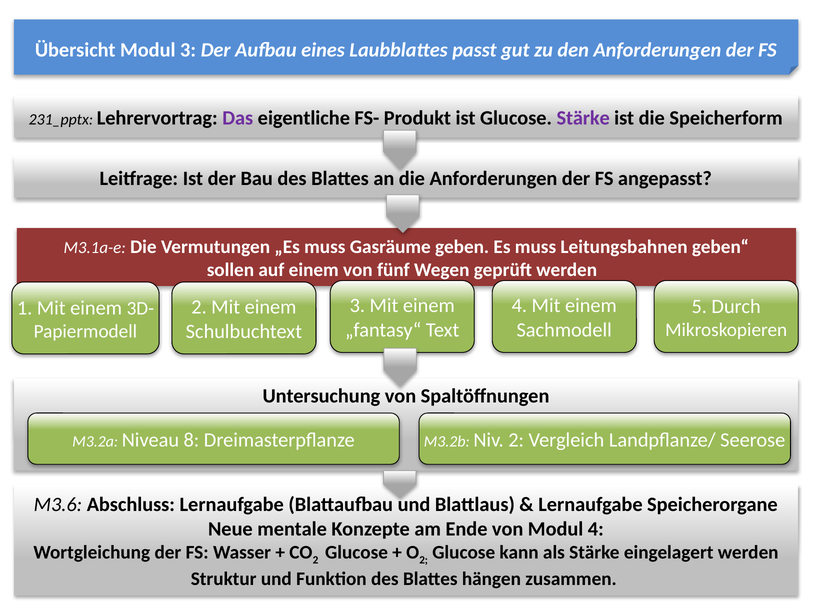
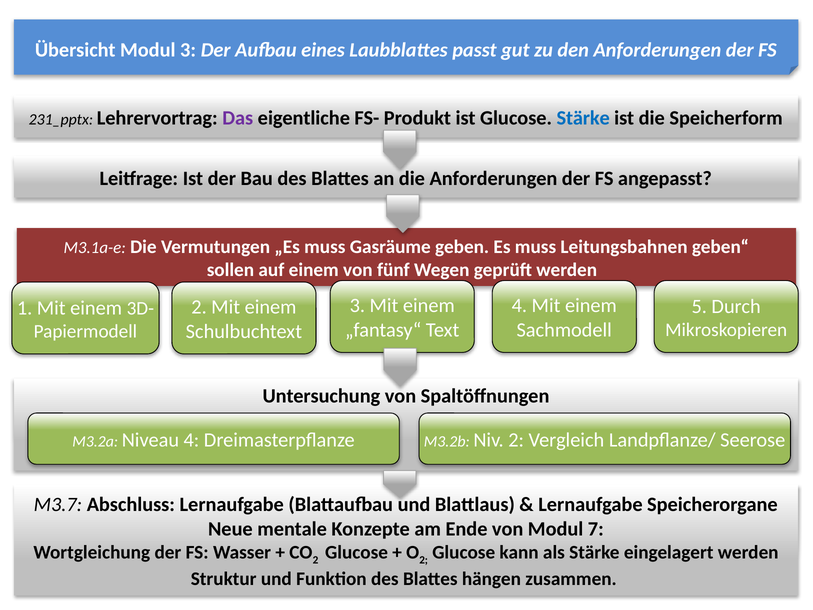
Stärke colour: purple -> blue (583, 118)
Niveau 8: 8 -> 4 (191, 440)
M3.6: M3.6 -> M3.7 (58, 504)
Modul 4: 4 -> 7 (596, 529)
